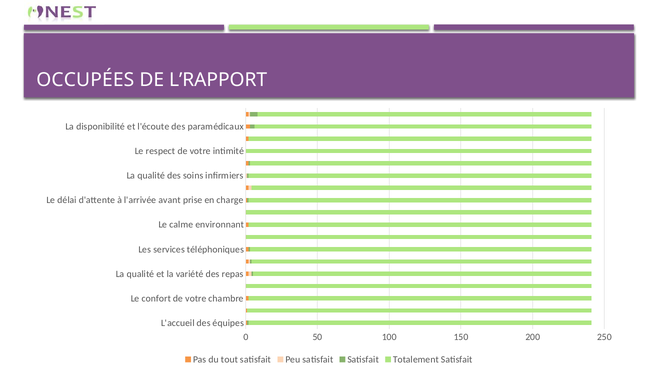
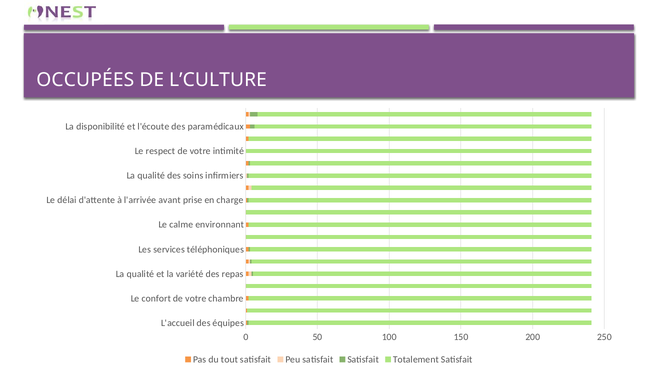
L’RAPPORT: L’RAPPORT -> L’CULTURE (218, 80)
